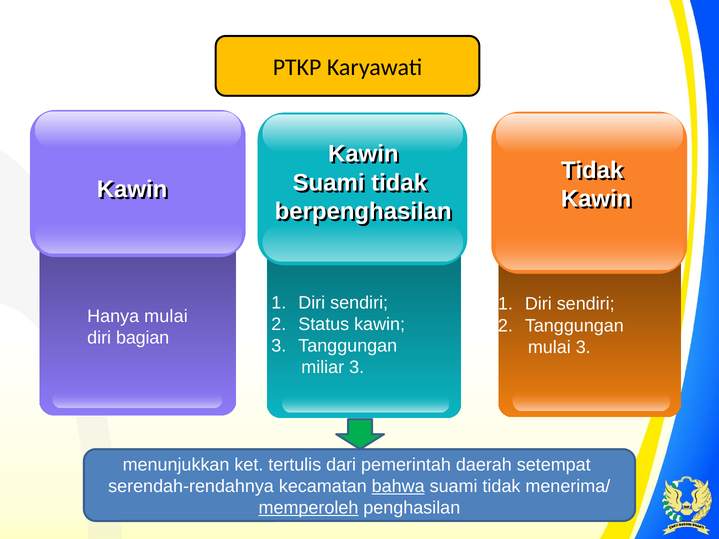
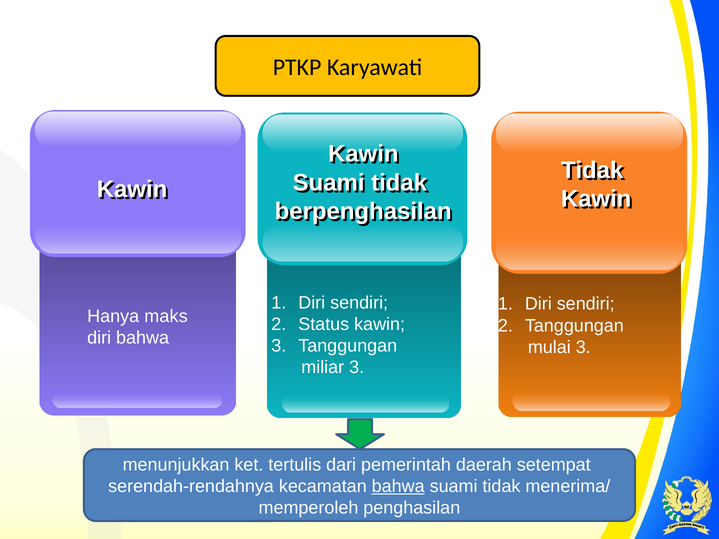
Hanya mulai: mulai -> maks (166, 316)
diri bagian: bagian -> bahwa (143, 338)
memperoleh underline: present -> none (308, 508)
